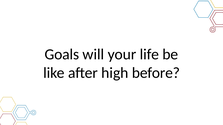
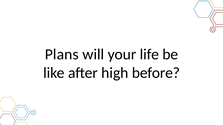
Goals: Goals -> Plans (62, 55)
